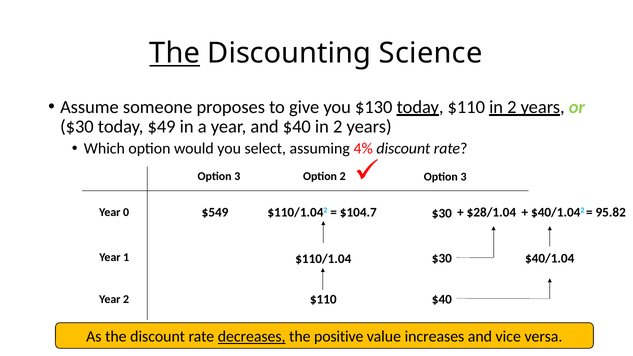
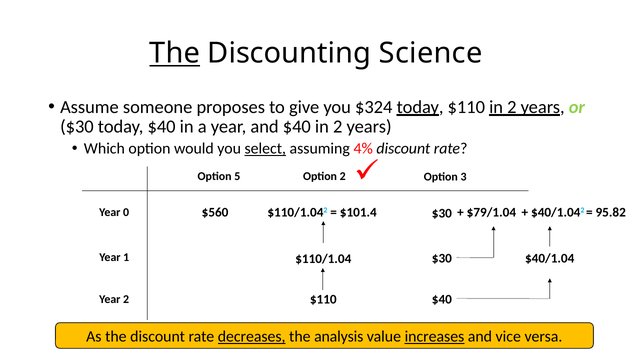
$130: $130 -> $324 (374, 107)
today $49: $49 -> $40 (162, 127)
select underline: none -> present (265, 149)
3: 3 -> 5 (237, 177)
$549: $549 -> $560 (215, 212)
$104.7: $104.7 -> $101.4 (358, 213)
$28/1.04: $28/1.04 -> $79/1.04 (491, 213)
positive: positive -> analysis (339, 337)
increases underline: none -> present (434, 337)
